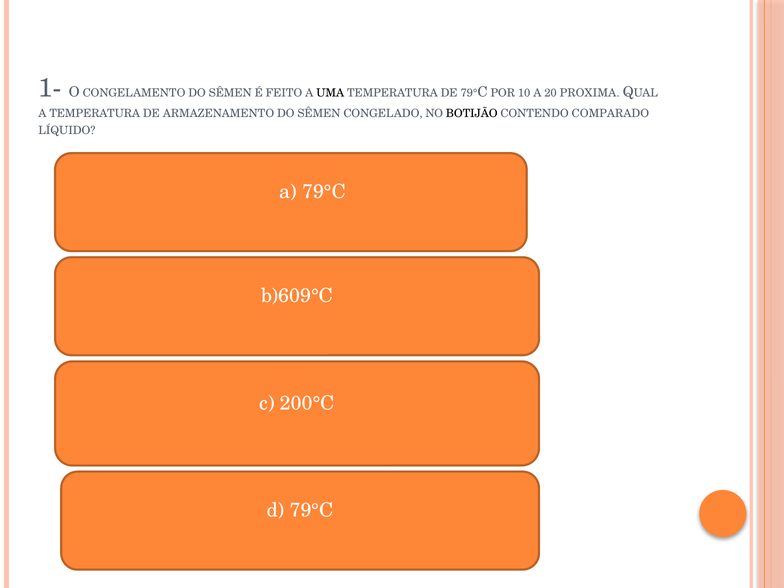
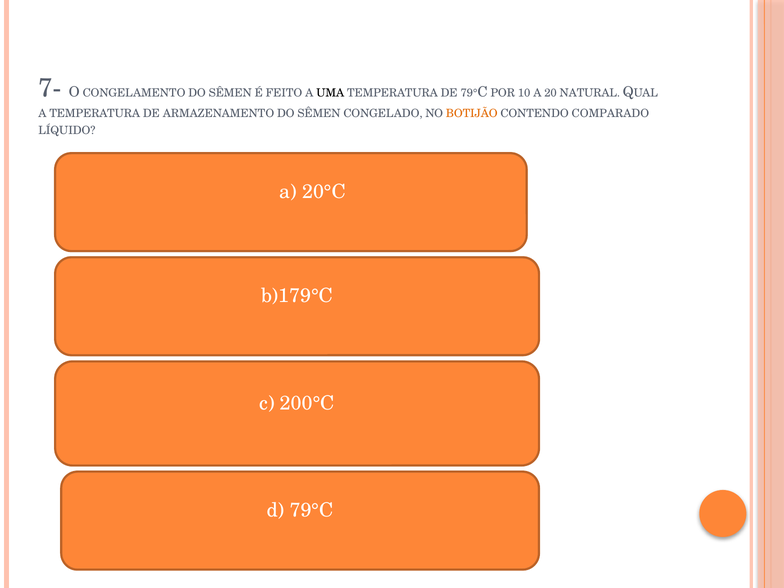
1-: 1- -> 7- (50, 88)
PROXIMA: PROXIMA -> NATURAL (590, 93)
BOTIJÃO colour: black -> orange (472, 114)
a 79°C: 79°C -> 20°C (324, 192)
b)609°C: b)609°C -> b)179°C (297, 296)
